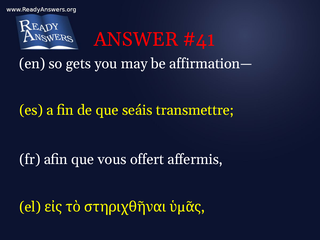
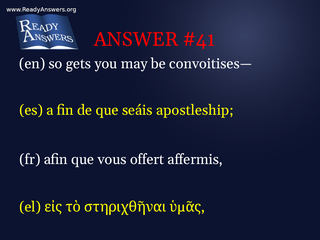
affirmation—: affirmation— -> convoitises— (211, 64)
transmettre: transmettre -> apostleship (195, 110)
